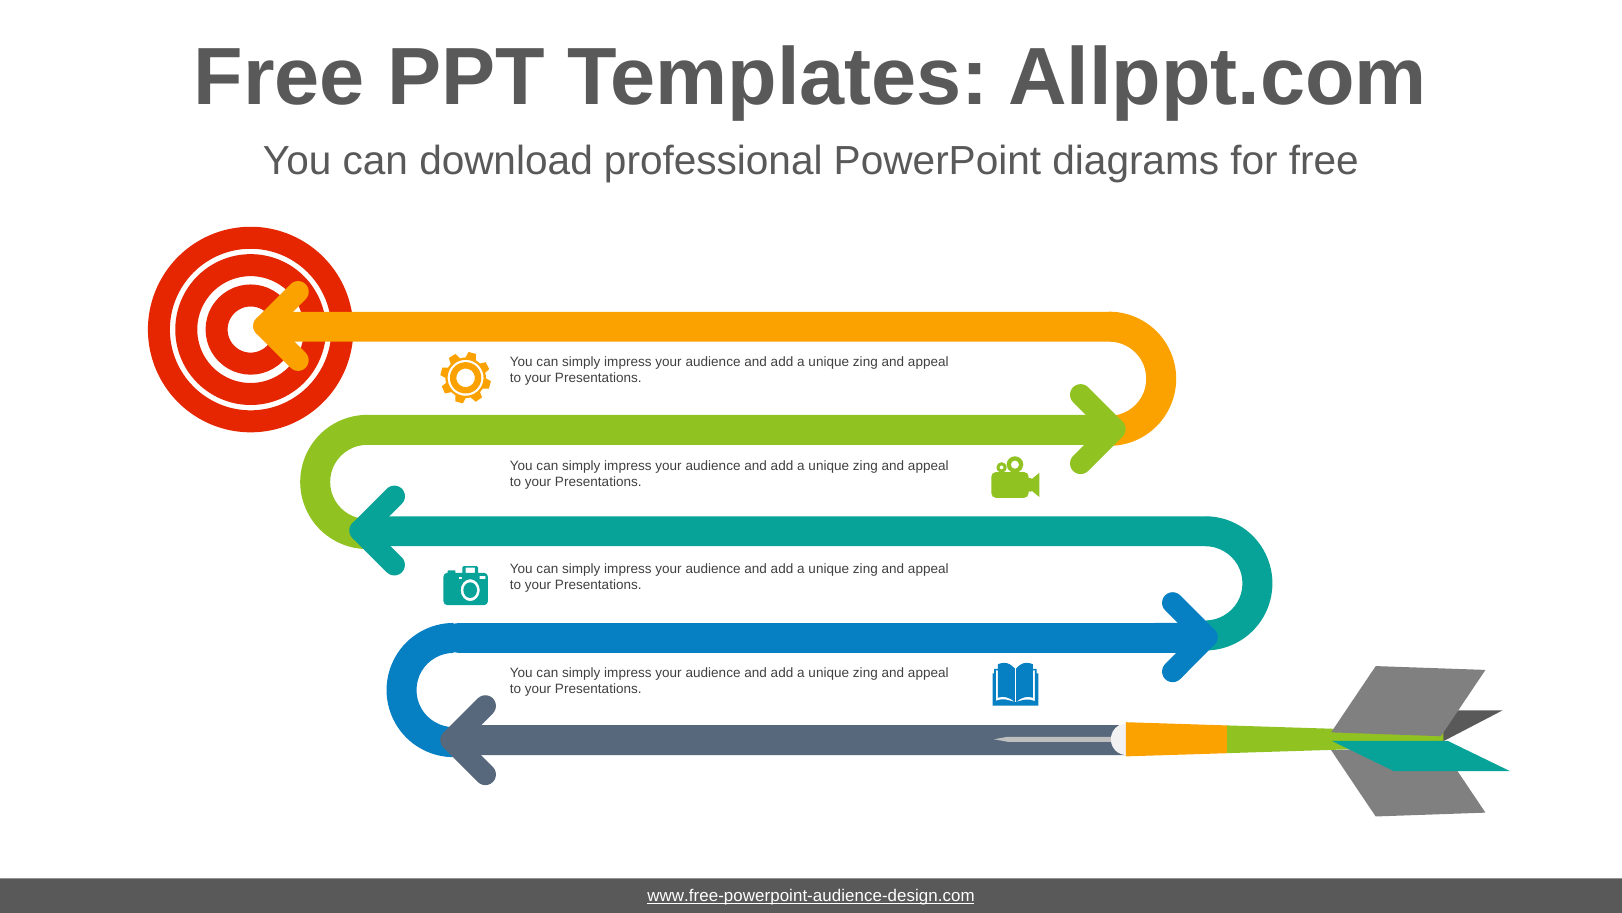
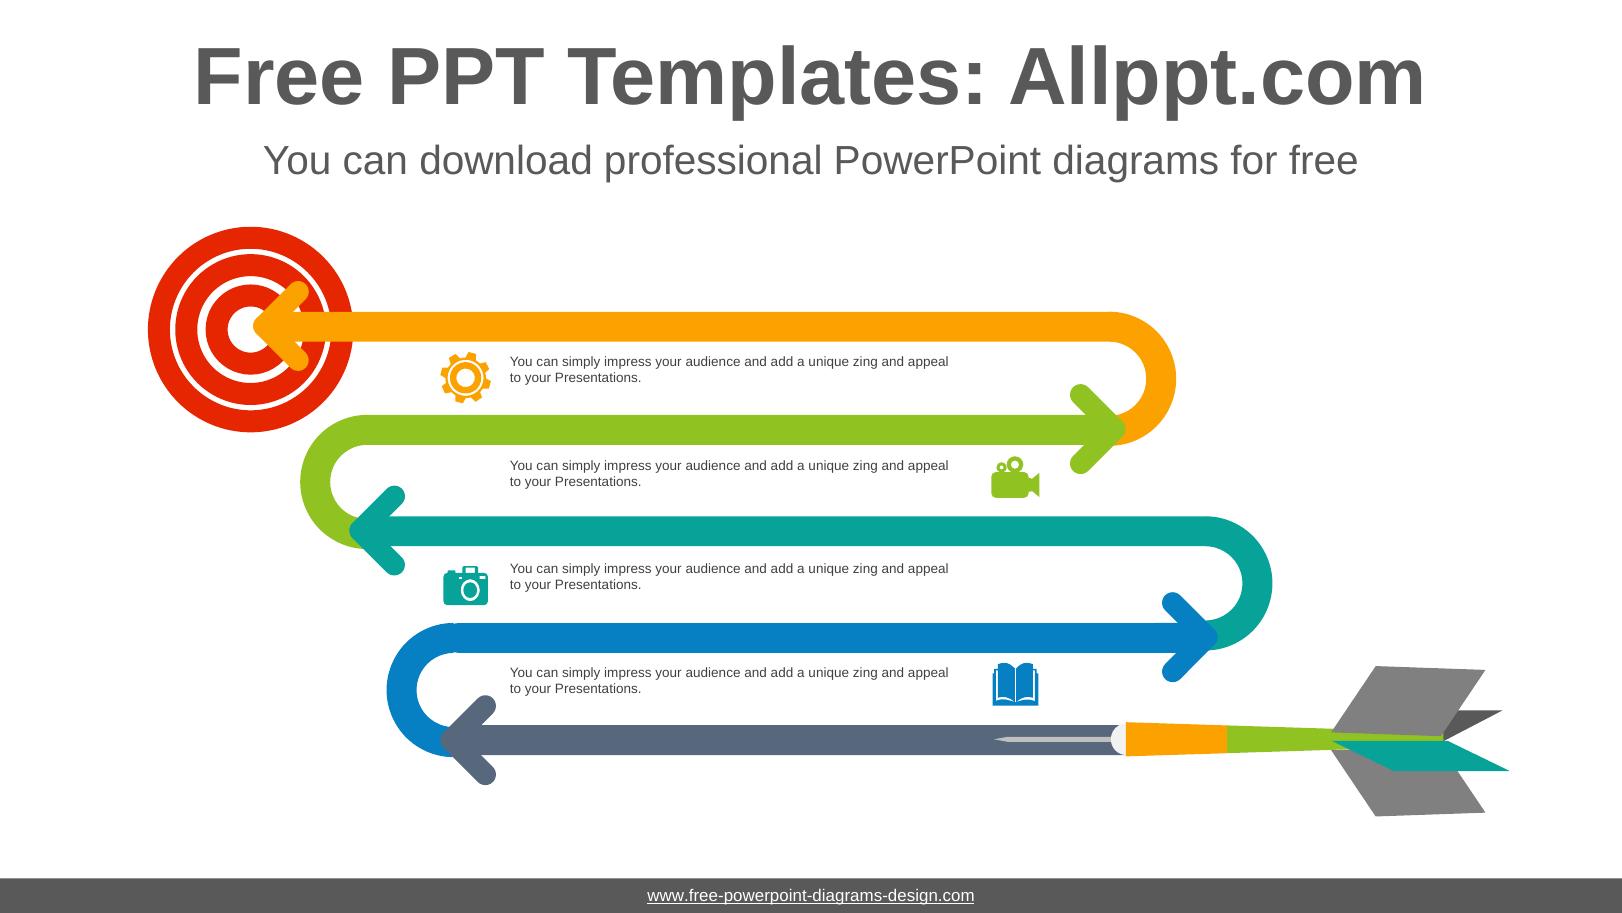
www.free-powerpoint-audience-design.com: www.free-powerpoint-audience-design.com -> www.free-powerpoint-diagrams-design.com (811, 895)
